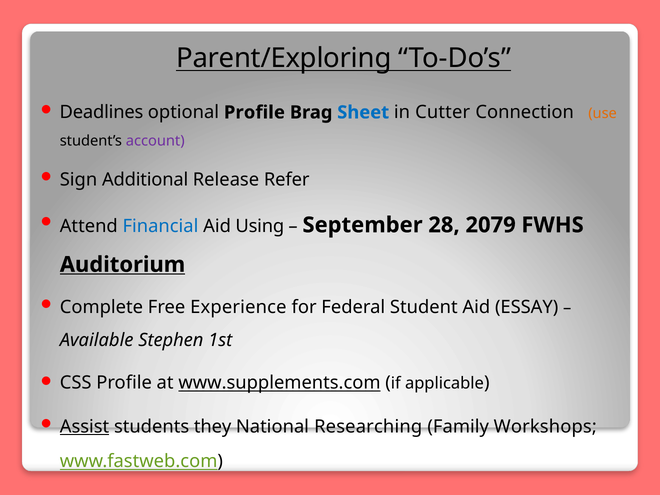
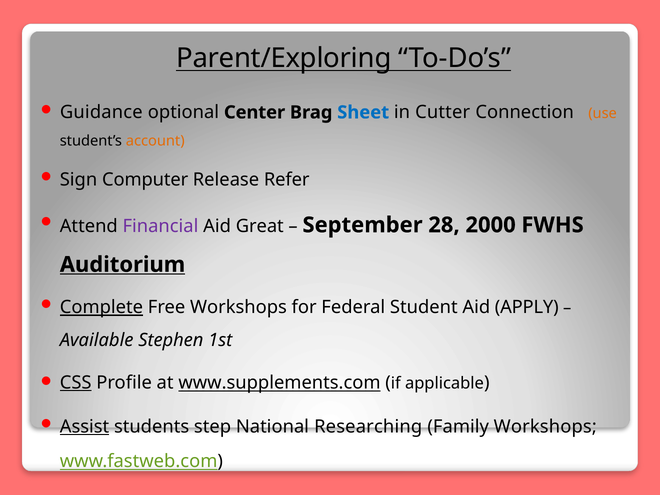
Deadlines: Deadlines -> Guidance (101, 112)
optional Profile: Profile -> Center (255, 112)
account colour: purple -> orange (155, 141)
Additional: Additional -> Computer (145, 180)
Financial colour: blue -> purple (160, 226)
Using: Using -> Great (260, 226)
2079: 2079 -> 2000 (491, 225)
Complete underline: none -> present (101, 307)
Free Experience: Experience -> Workshops (238, 307)
Aid ESSAY: ESSAY -> APPLY (527, 307)
CSS underline: none -> present (76, 383)
they: they -> step (213, 427)
